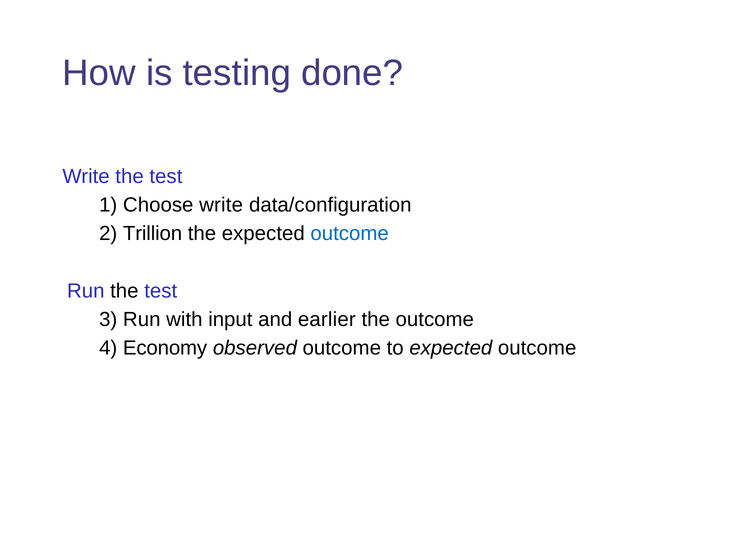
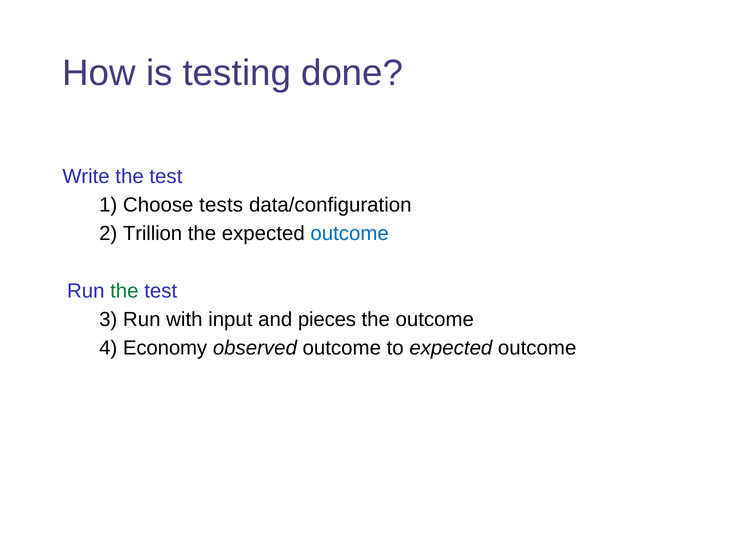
Choose write: write -> tests (221, 205)
the colour: black -> green (124, 291)
earlier: earlier -> pieces (327, 320)
